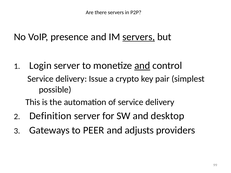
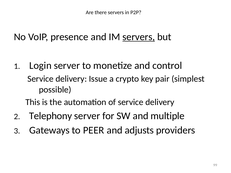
and underline: present -> none (142, 66)
Definition: Definition -> Telephony (51, 116)
desktop: desktop -> multiple (168, 116)
